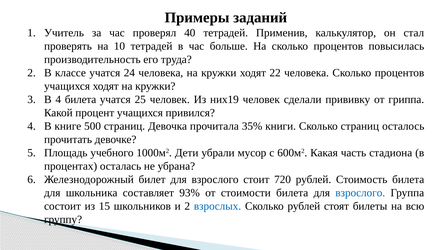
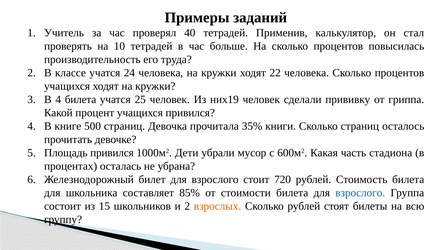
Площадь учебного: учебного -> привился (112, 153)
93%: 93% -> 85% (190, 193)
взрослых colour: blue -> orange (218, 207)
